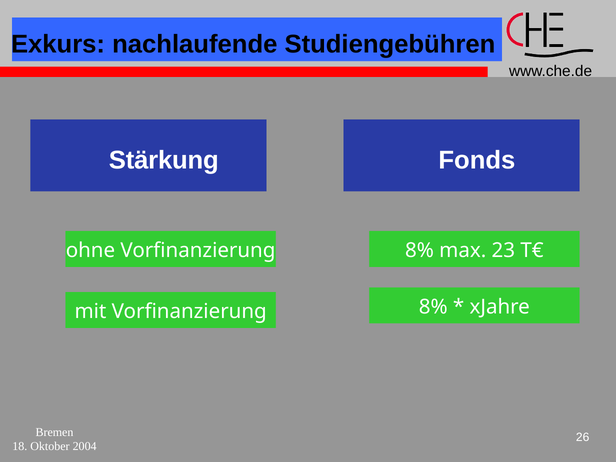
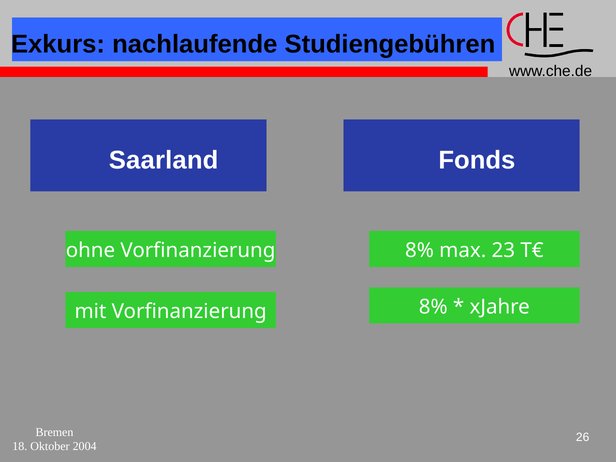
Stärkung: Stärkung -> Saarland (164, 160)
